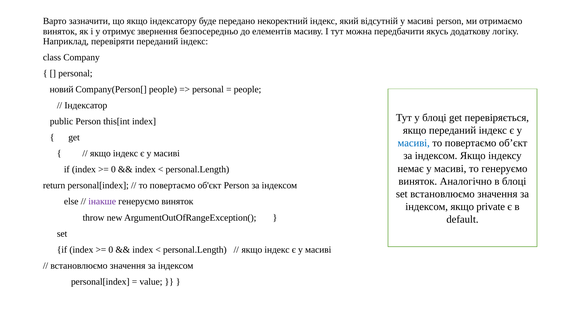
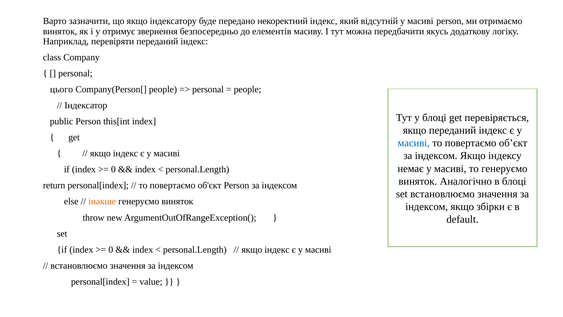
новий: новий -> цього (62, 89)
інакше colour: purple -> orange (102, 201)
private: private -> збірки (491, 206)
